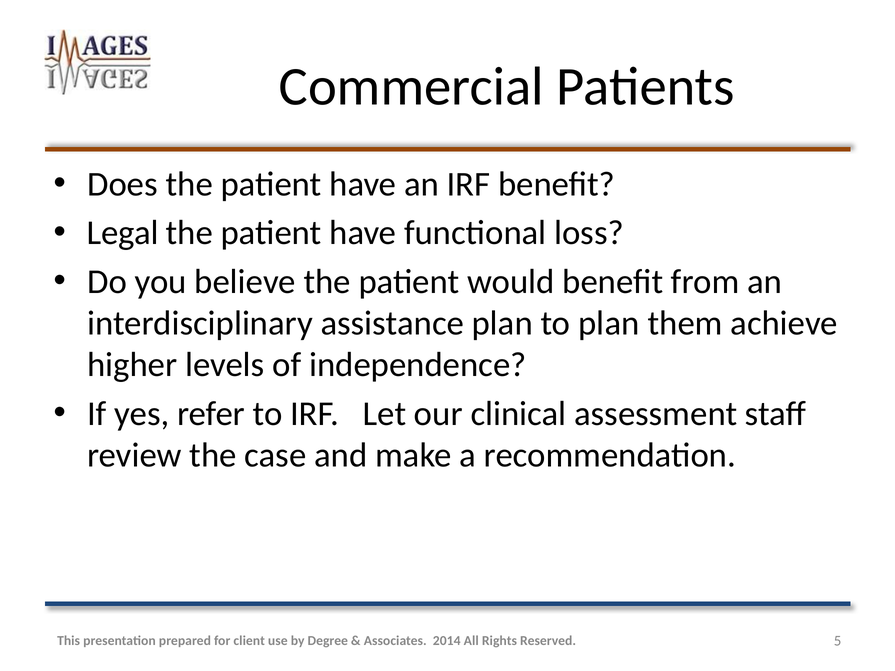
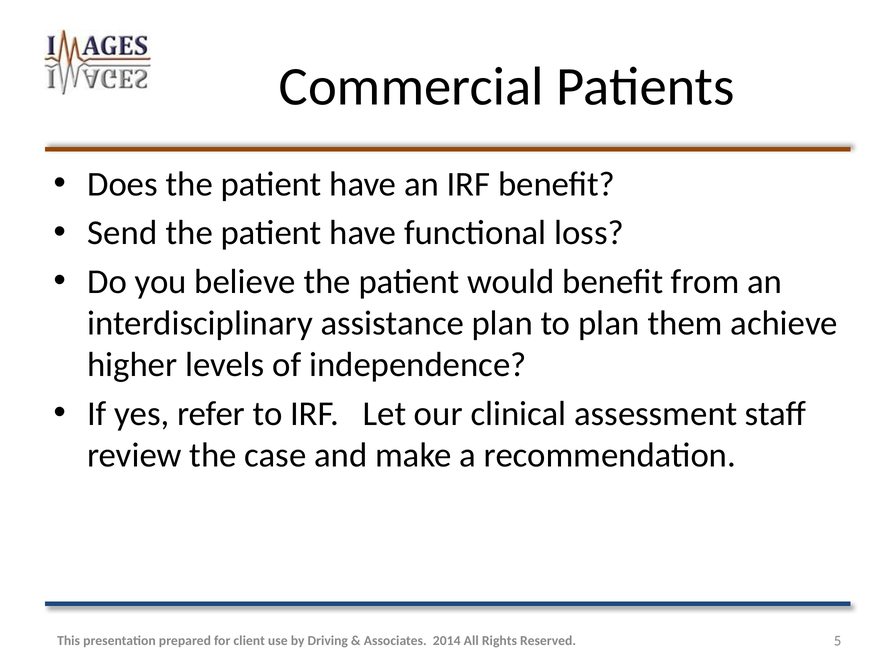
Legal: Legal -> Send (122, 233)
Degree: Degree -> Driving (328, 641)
